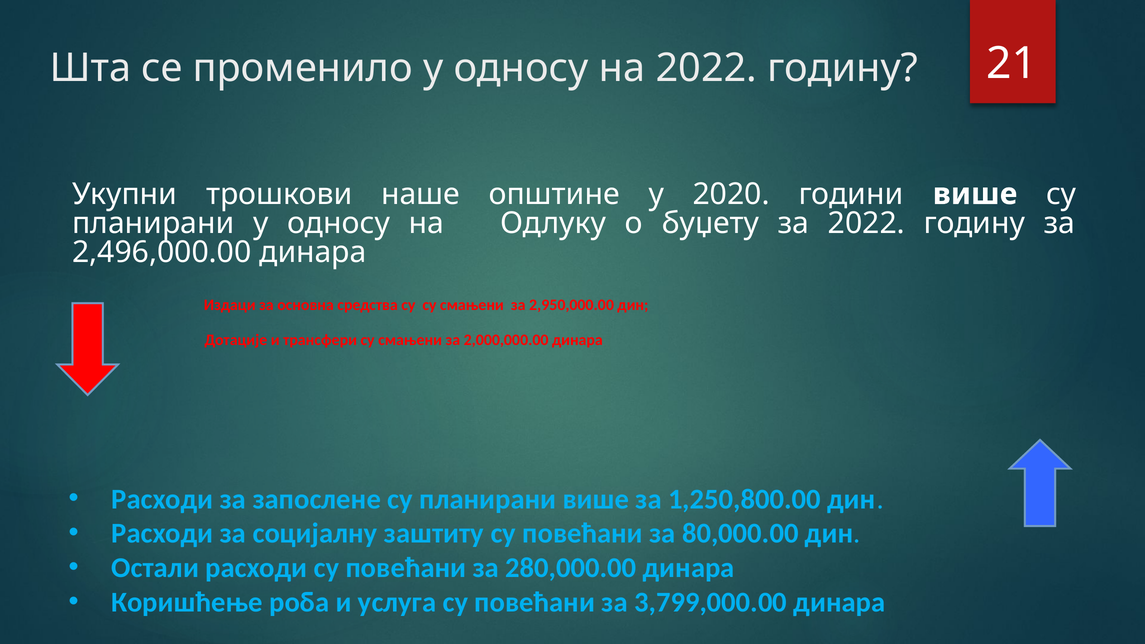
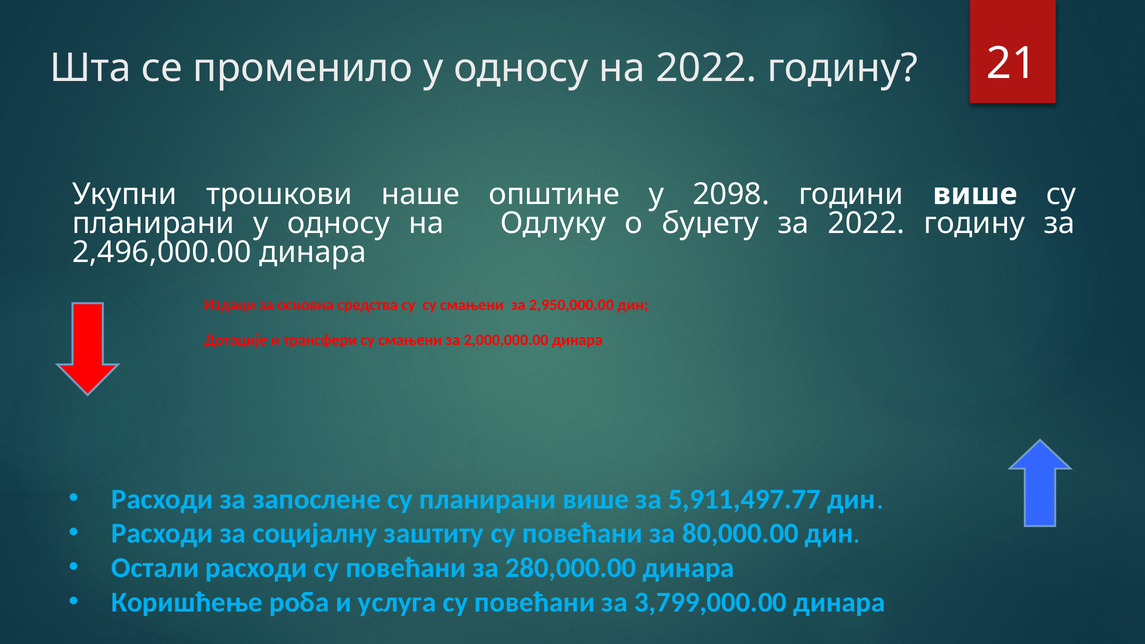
2020: 2020 -> 2098 (731, 194)
1,250,800.00: 1,250,800.00 -> 5,911,497.77 (744, 499)
